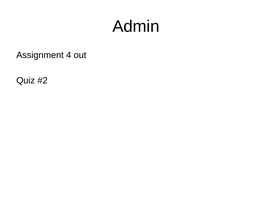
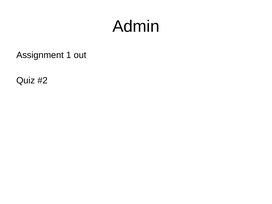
4: 4 -> 1 (69, 55)
